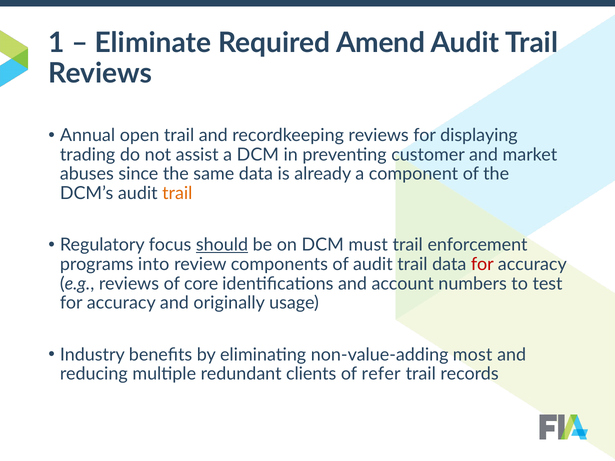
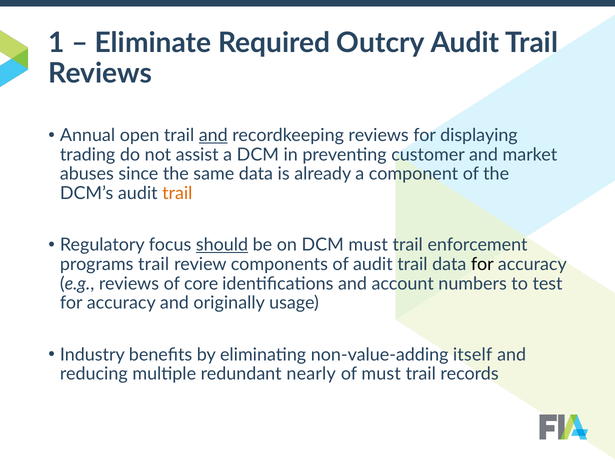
Amend: Amend -> Outcry (380, 43)
and underline: none -> present (213, 135)
programs into: into -> trail (154, 264)
for colour: red -> black (482, 264)
most: most -> itself (473, 355)
clients: clients -> nearly (311, 374)
of refer: refer -> must (381, 374)
